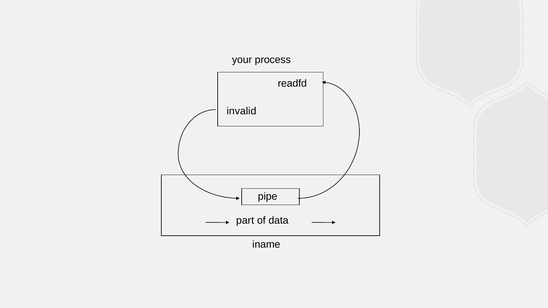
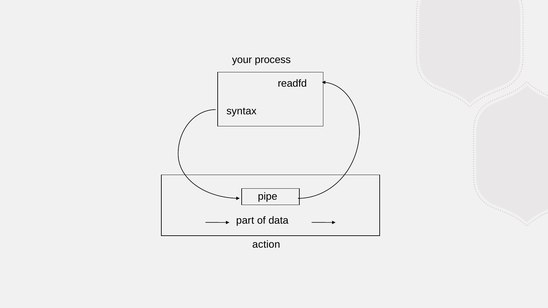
invalid: invalid -> syntax (241, 111)
iname: iname -> action (266, 245)
